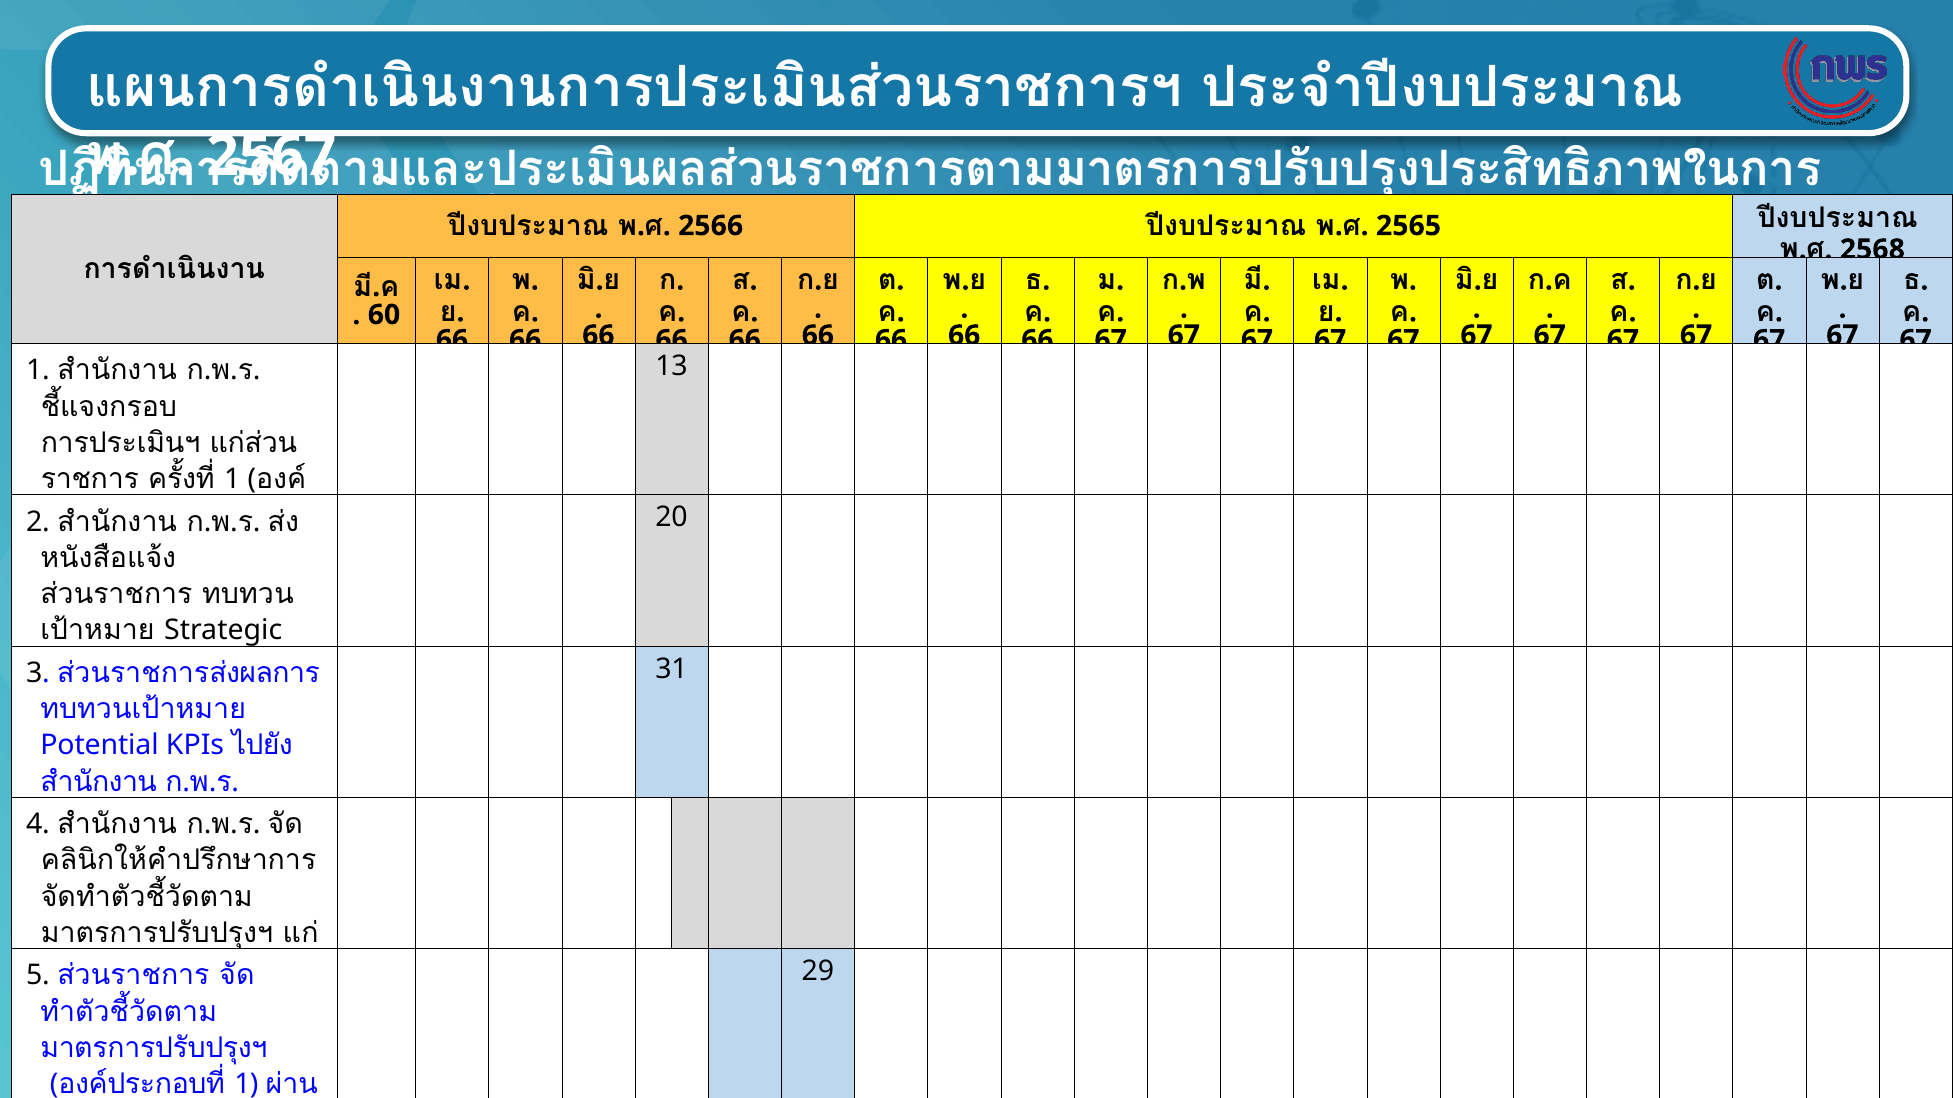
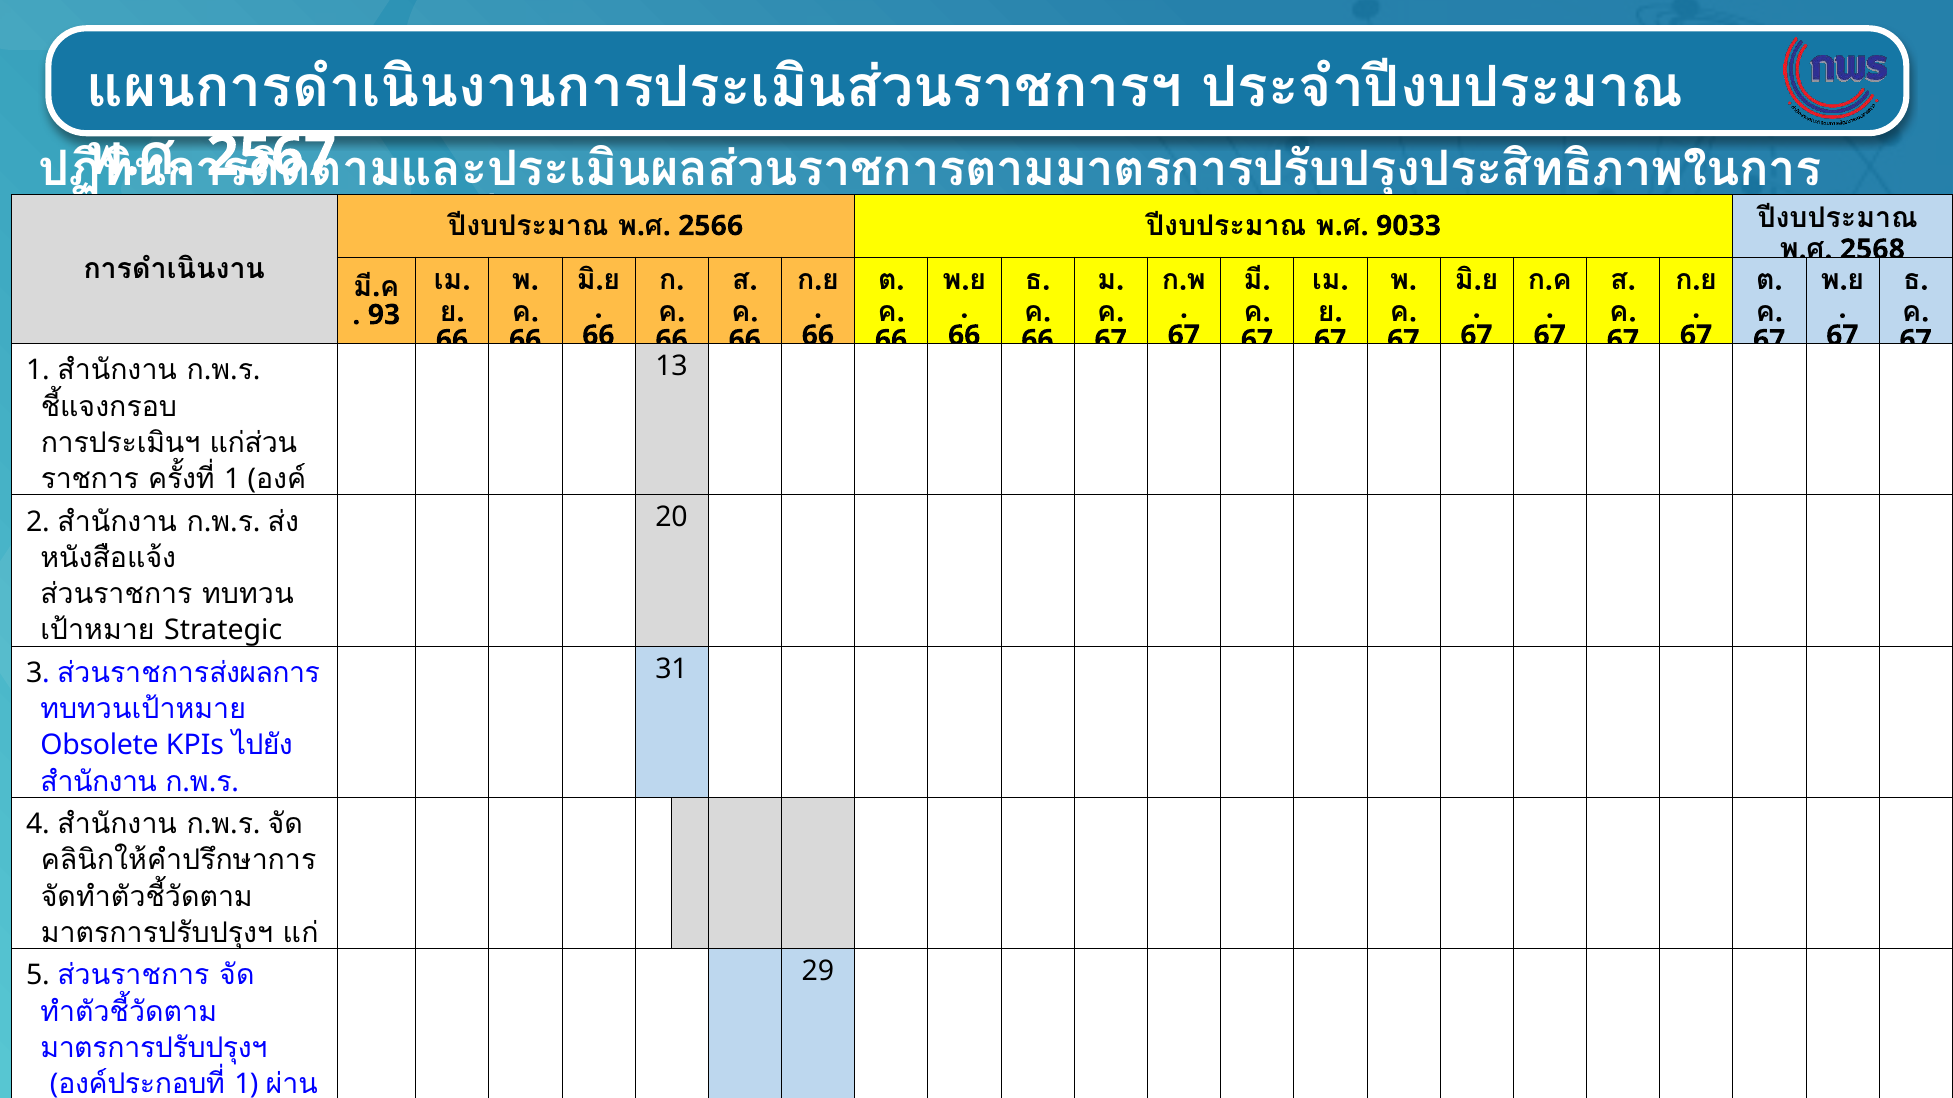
2565: 2565 -> 9033 (1409, 226)
60: 60 -> 93 (384, 315)
Potential: Potential -> Obsolete (100, 746)
